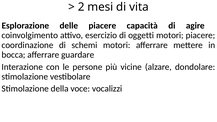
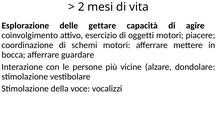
delle piacere: piacere -> gettare (102, 26)
